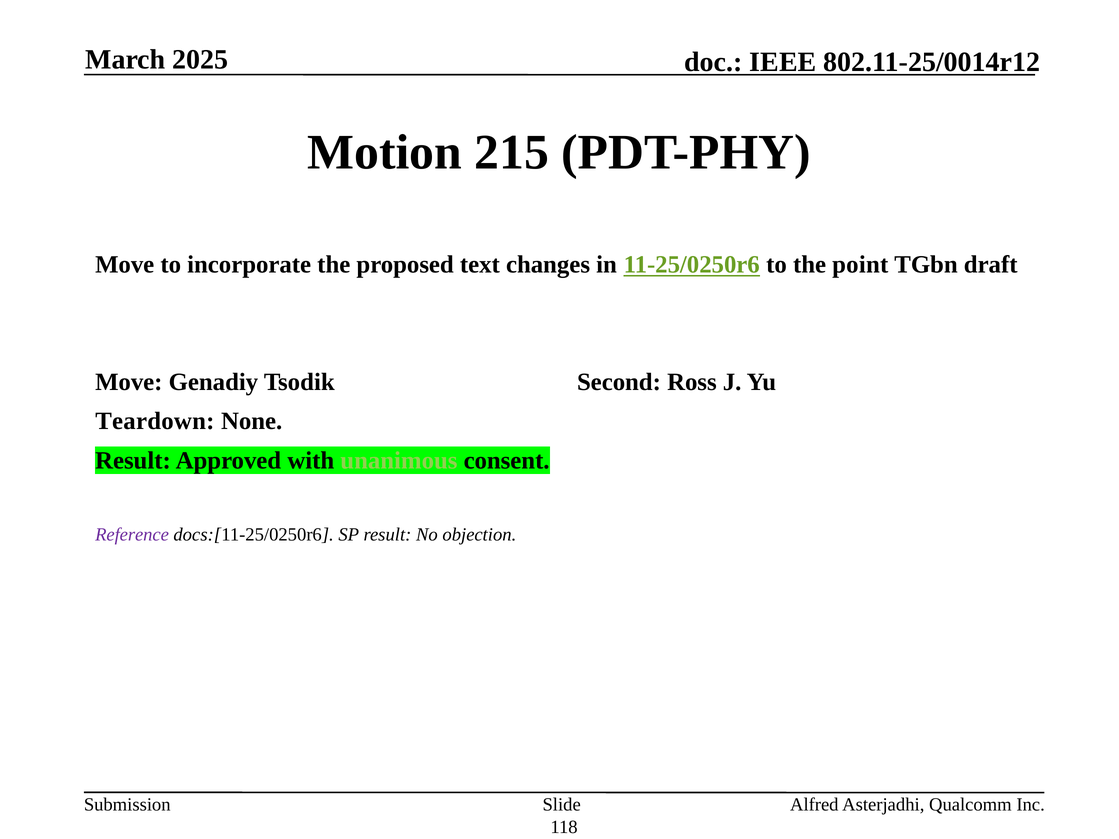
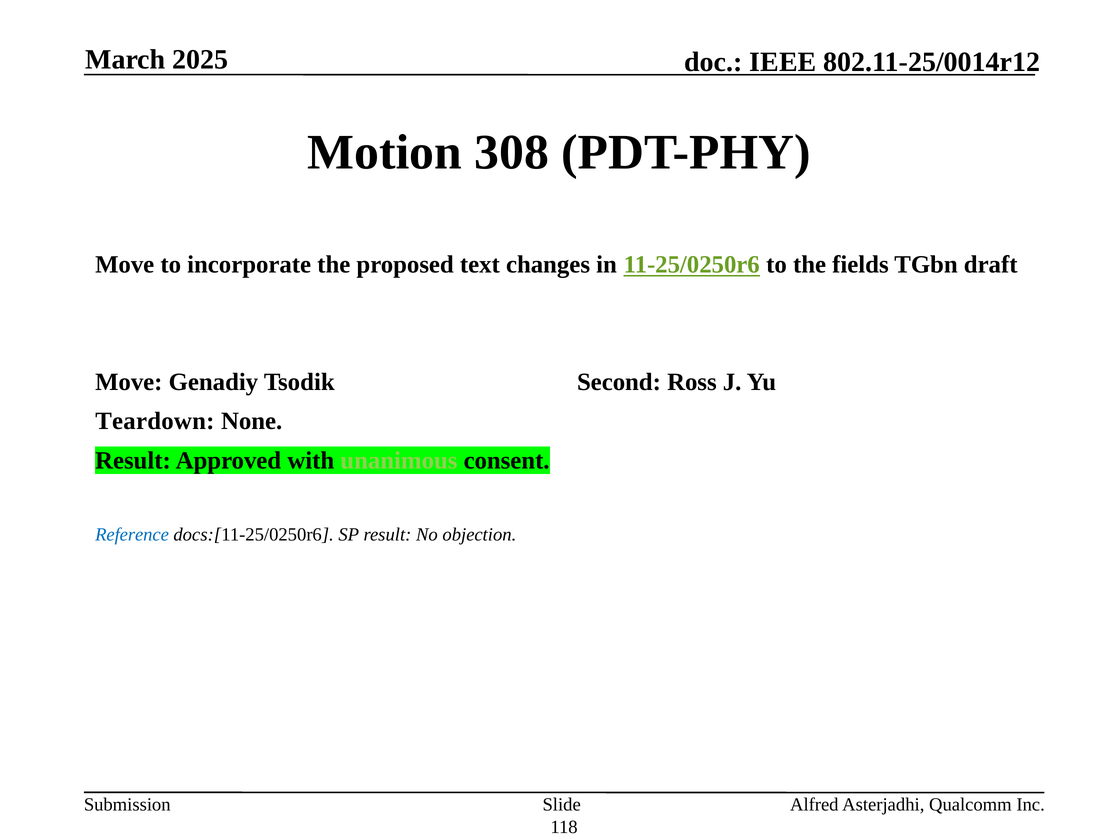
215: 215 -> 308 (512, 153)
point: point -> fields (860, 265)
Reference colour: purple -> blue (132, 535)
